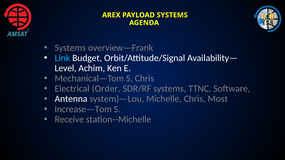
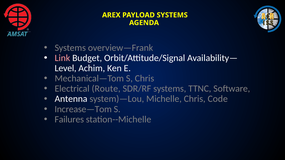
Link colour: light blue -> pink (62, 58)
Order: Order -> Route (106, 89)
Most: Most -> Code (218, 99)
Receive: Receive -> Failures (69, 120)
